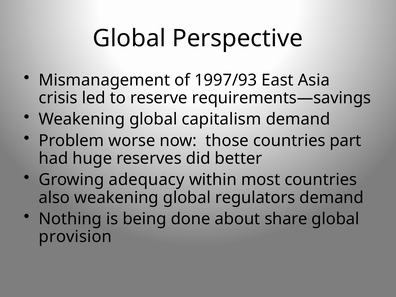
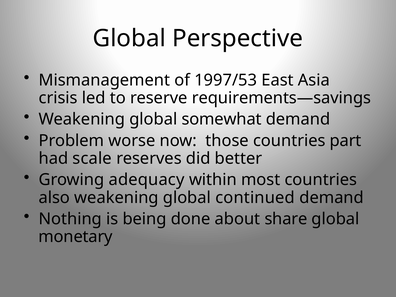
1997/93: 1997/93 -> 1997/53 (226, 80)
capitalism: capitalism -> somewhat (222, 119)
huge: huge -> scale (92, 158)
regulators: regulators -> continued (255, 198)
provision: provision -> monetary (75, 237)
